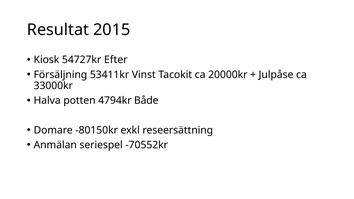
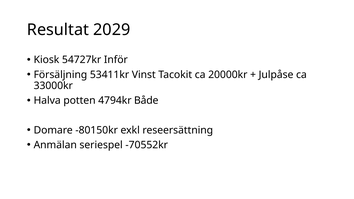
2015: 2015 -> 2029 (112, 30)
Efter: Efter -> Inför (116, 60)
